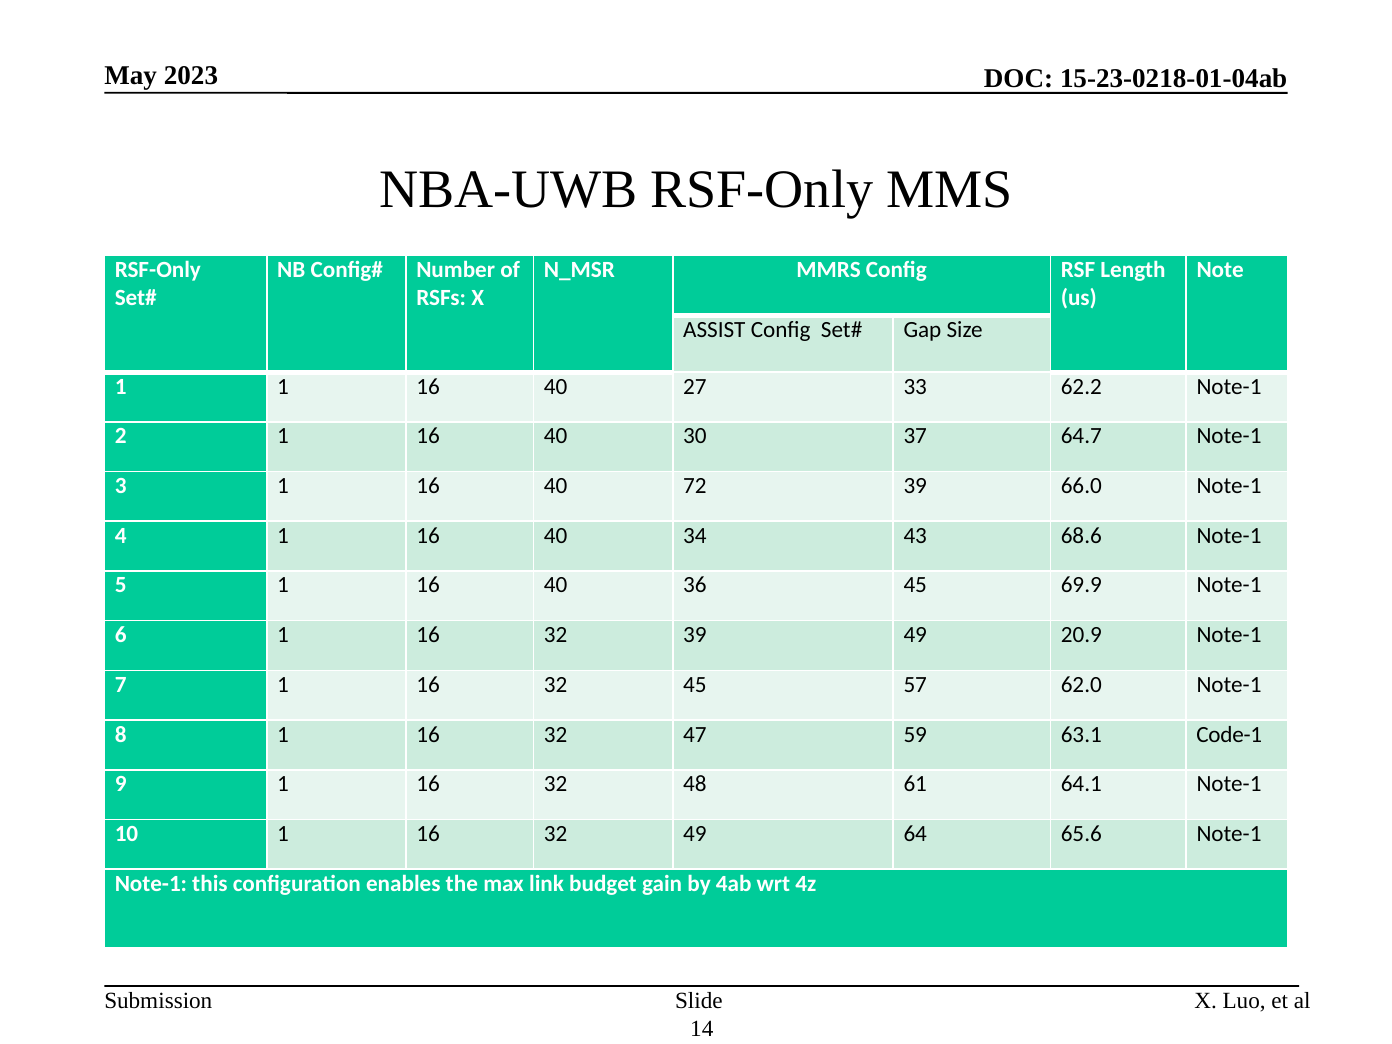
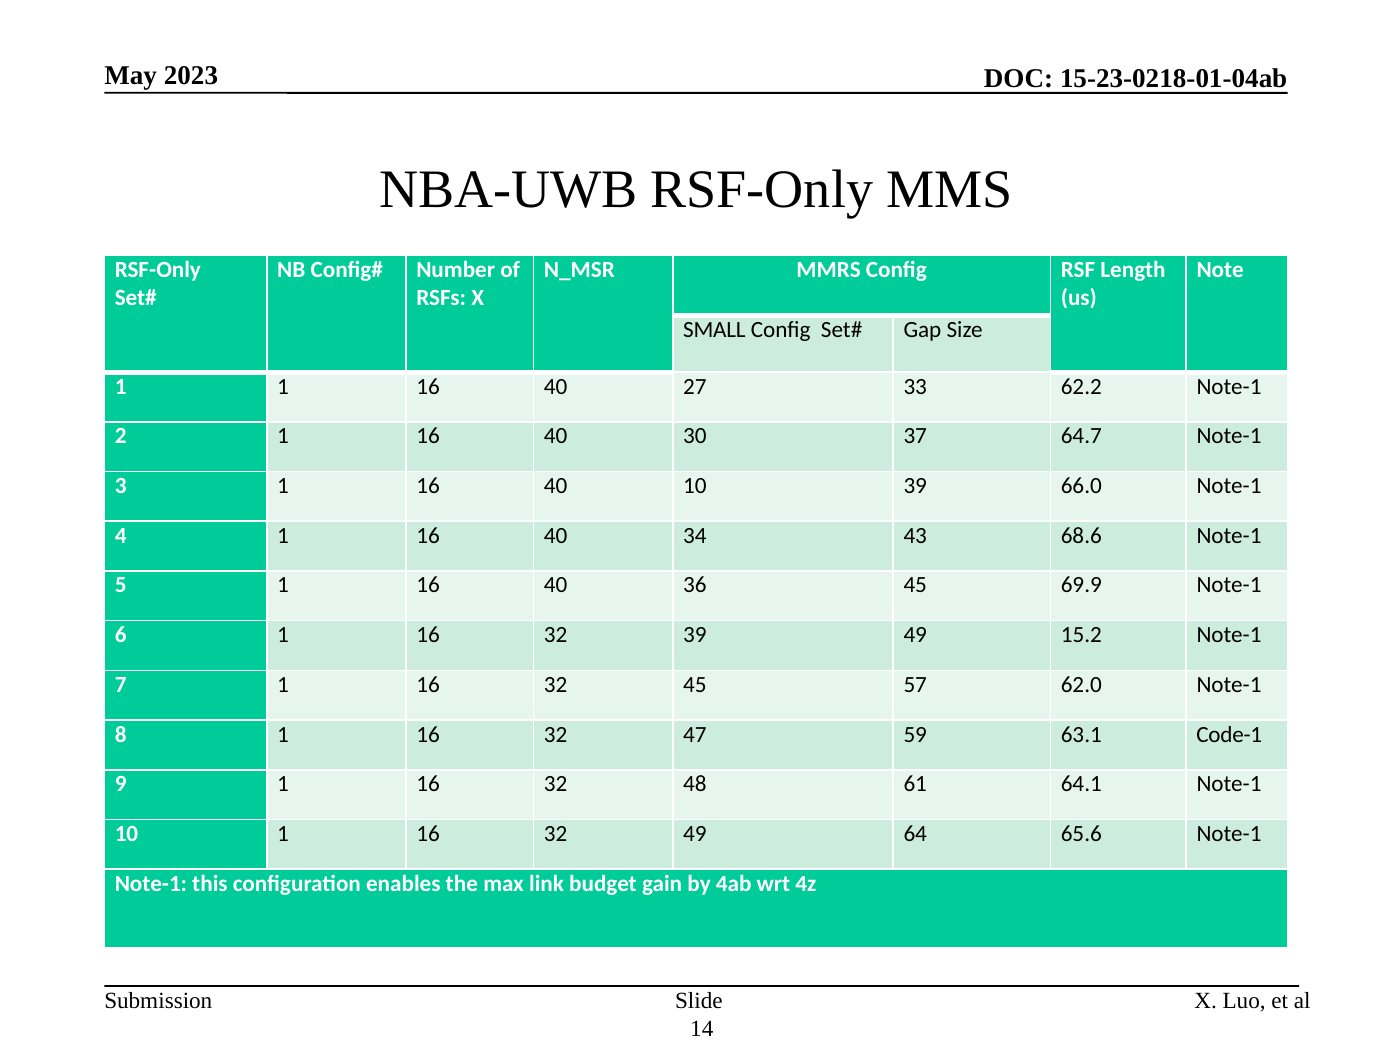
ASSIST: ASSIST -> SMALL (714, 330)
40 72: 72 -> 10 (695, 486)
20.9: 20.9 -> 15.2 (1081, 635)
